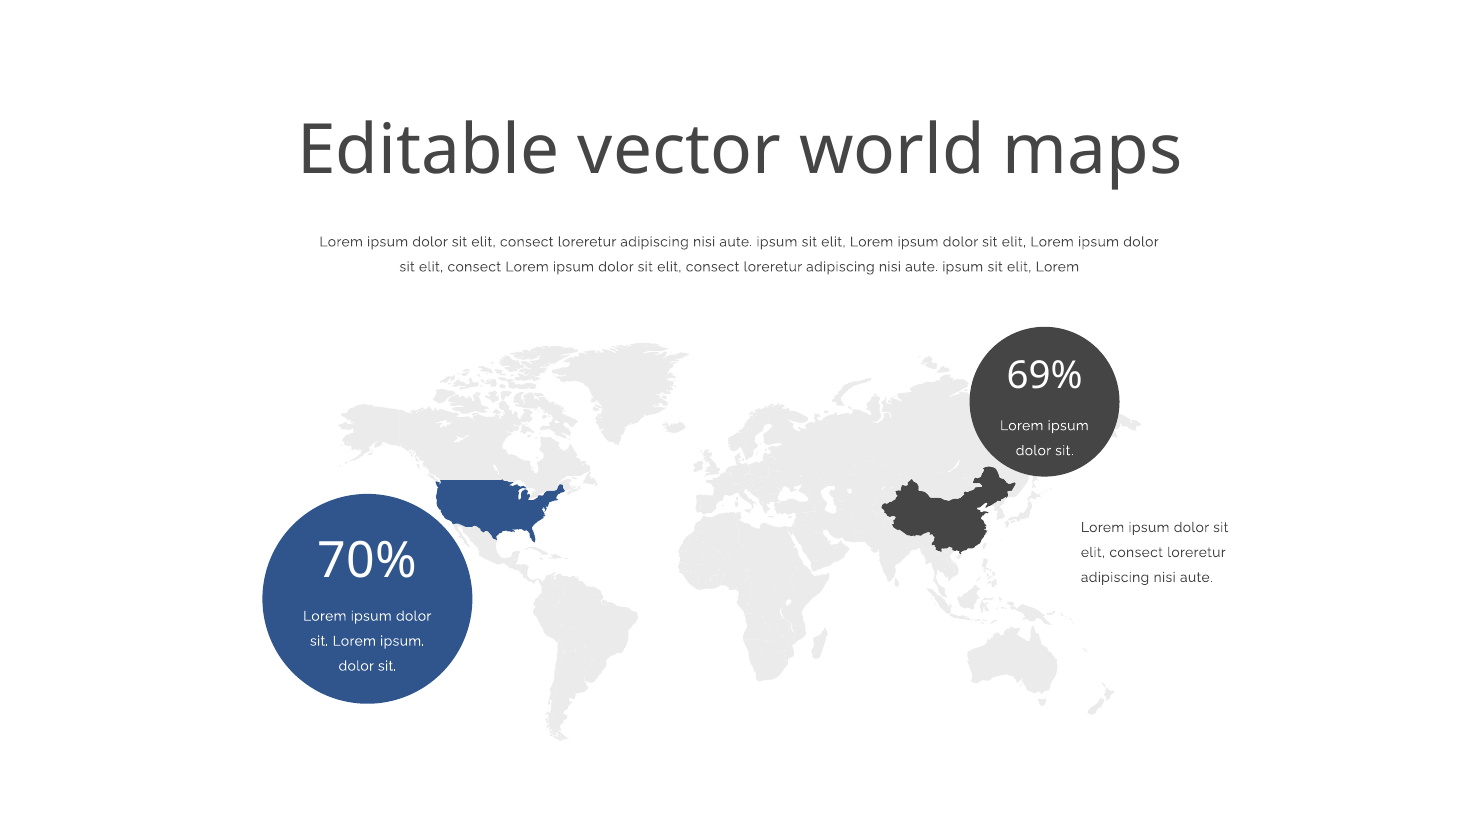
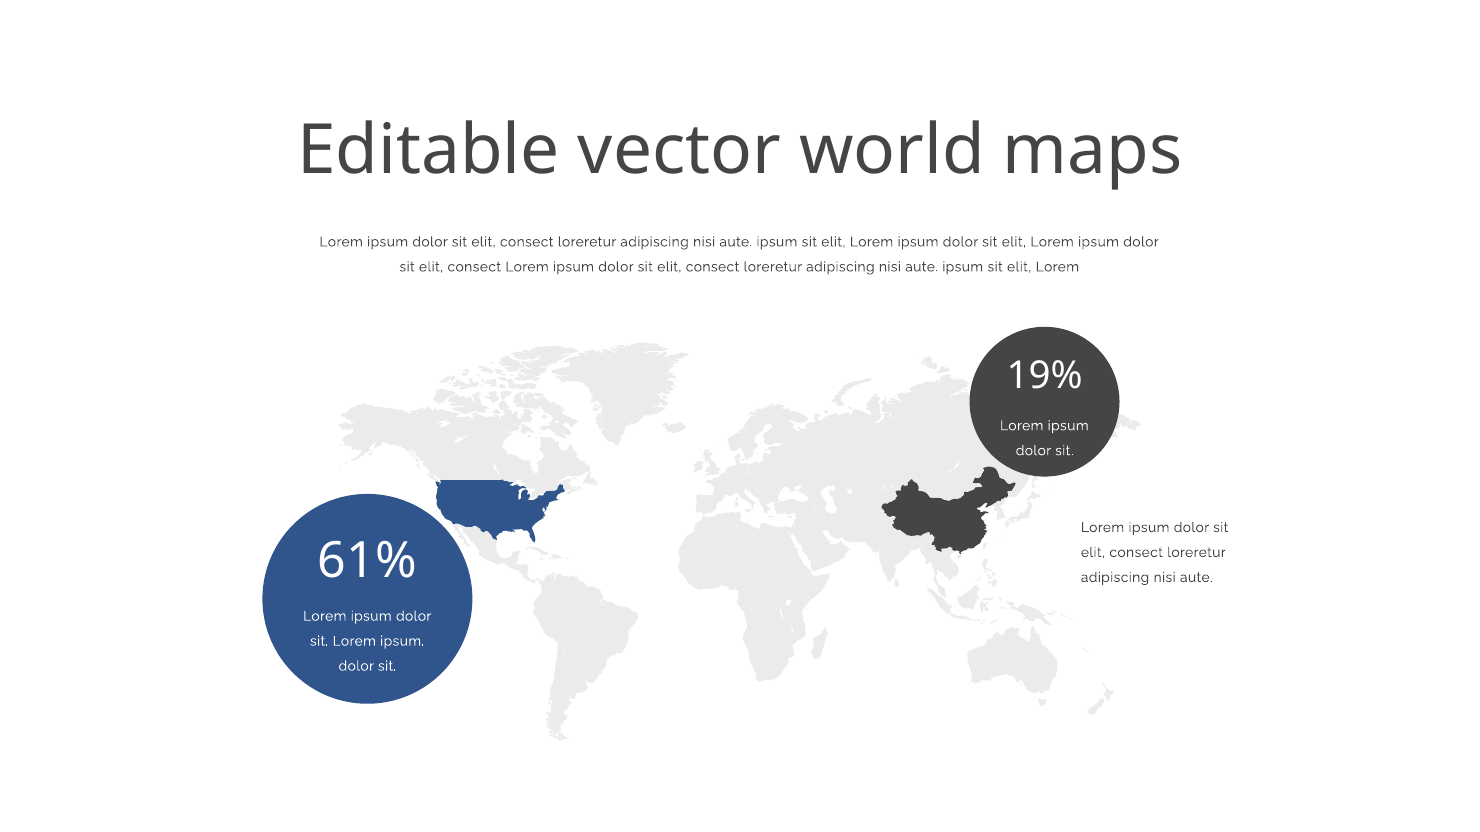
69%: 69% -> 19% (1045, 376)
70%: 70% -> 61% (367, 562)
